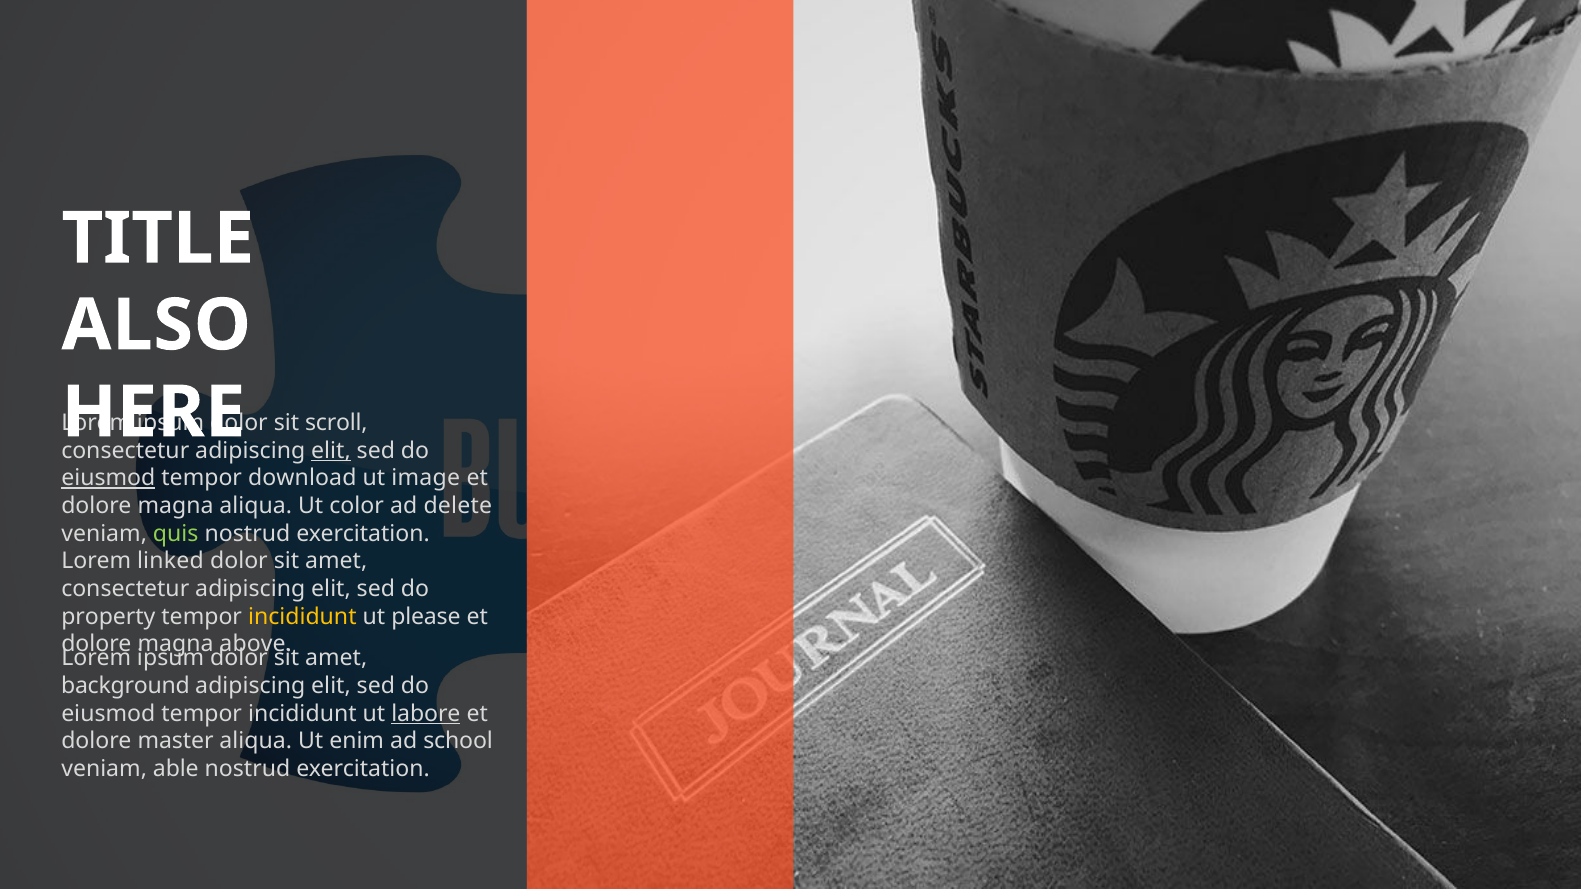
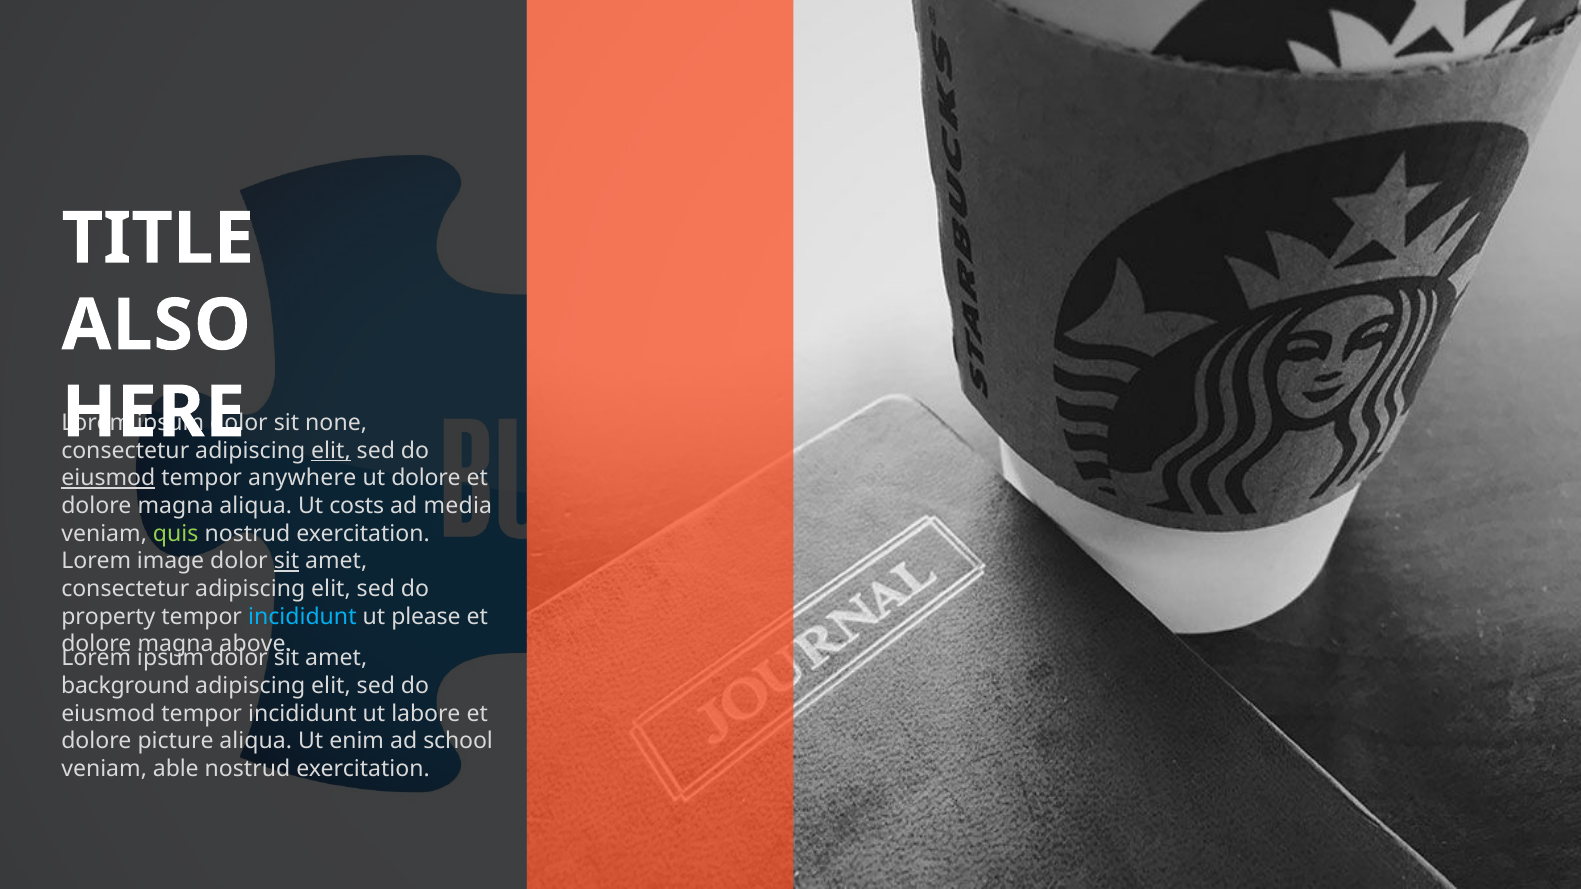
scroll: scroll -> none (336, 423)
download: download -> anywhere (302, 478)
ut image: image -> dolore (426, 478)
color: color -> costs (357, 506)
delete: delete -> media (458, 506)
linked: linked -> image (171, 561)
sit underline: none -> present (286, 561)
incididunt colour: yellow -> light blue (302, 617)
labore underline: present -> none (426, 714)
master: master -> picture (176, 741)
